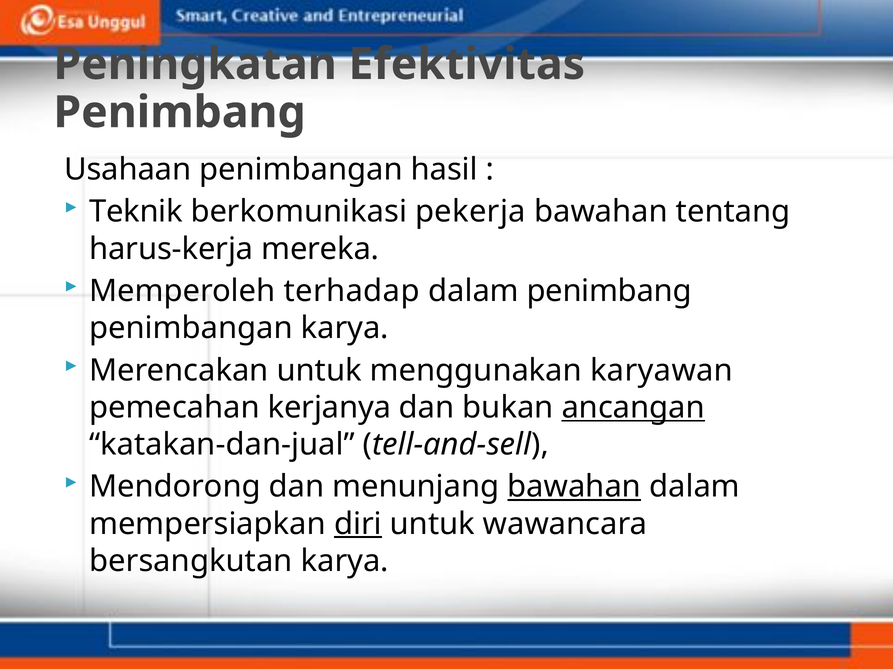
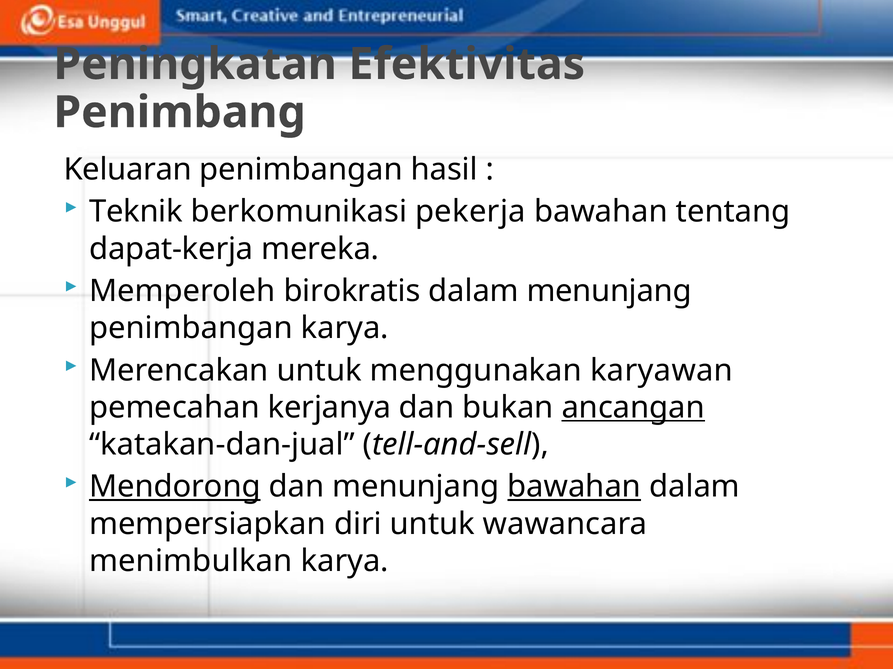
Usahaan: Usahaan -> Keluaran (128, 170)
harus-kerja: harus-kerja -> dapat-kerja (171, 249)
terhadap: terhadap -> birokratis (352, 291)
dalam penimbang: penimbang -> menunjang (609, 291)
Mendorong underline: none -> present (175, 487)
diri underline: present -> none (358, 524)
bersangkutan: bersangkutan -> menimbulkan (191, 562)
